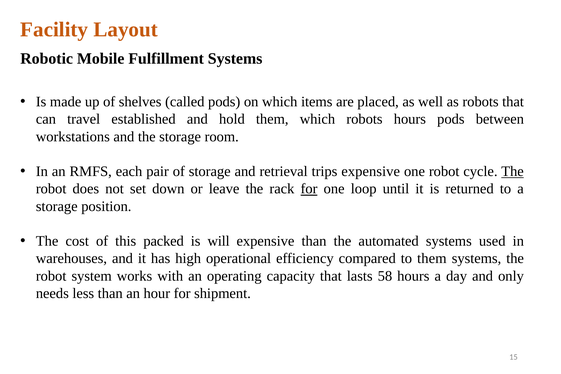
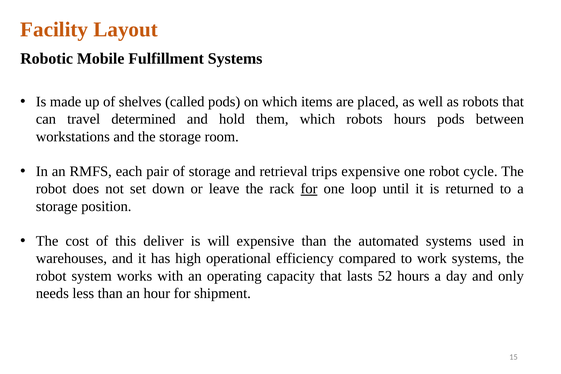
established: established -> determined (144, 119)
The underline: present -> none (513, 171)
packed: packed -> deliver (164, 241)
to them: them -> work (432, 258)
58: 58 -> 52 (385, 276)
